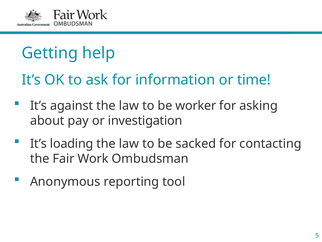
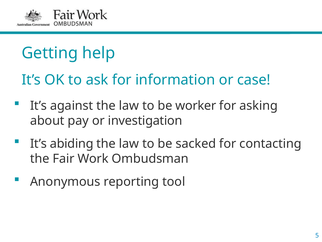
time: time -> case (254, 80)
loading: loading -> abiding (72, 143)
